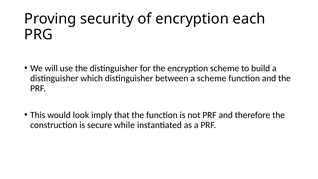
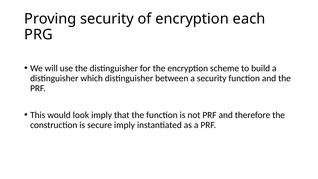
a scheme: scheme -> security (212, 78)
secure while: while -> imply (124, 125)
